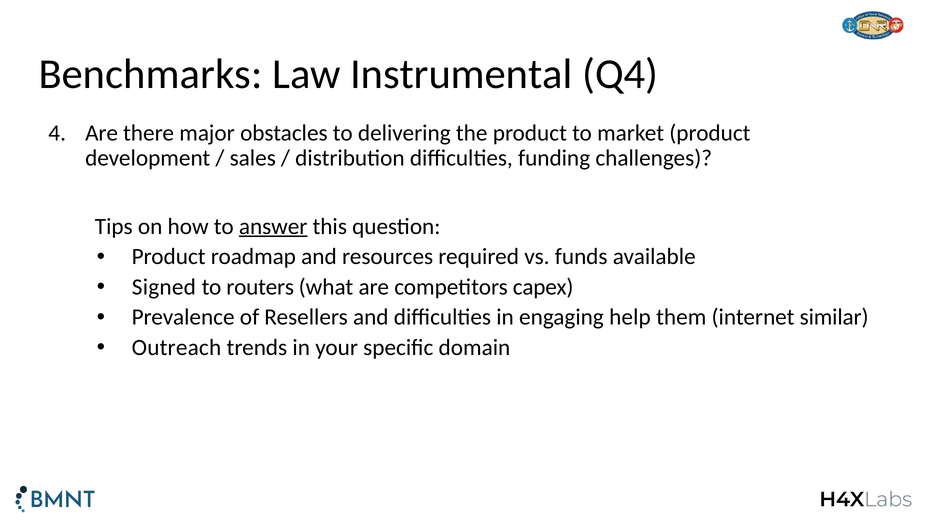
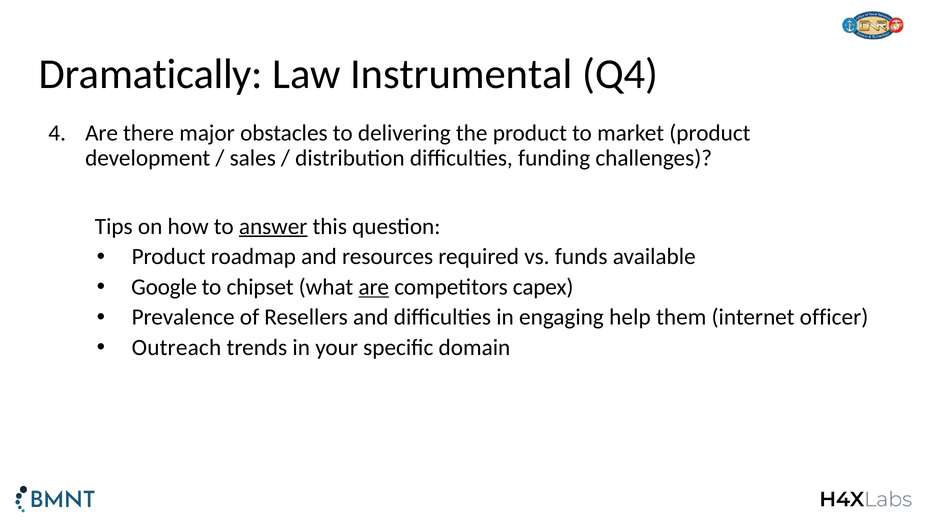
Benchmarks: Benchmarks -> Dramatically (151, 74)
Signed: Signed -> Google (164, 287)
routers: routers -> chipset (260, 287)
are underline: none -> present (374, 287)
similar: similar -> officer (834, 317)
